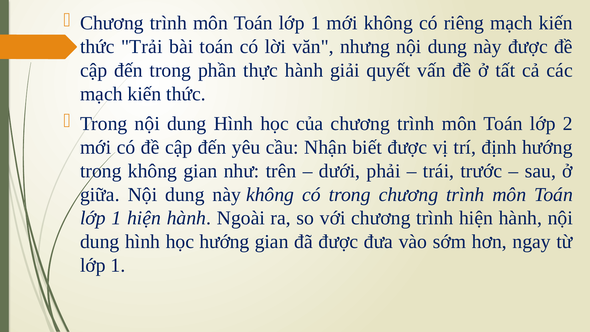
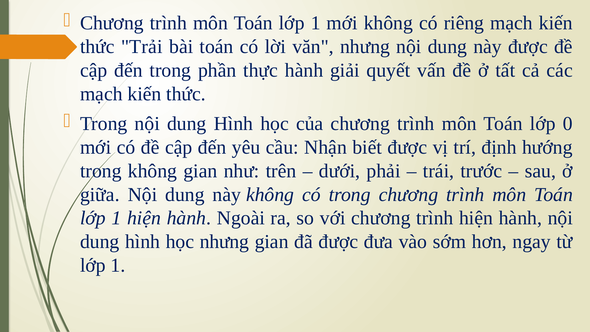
2: 2 -> 0 (568, 124)
học hướng: hướng -> nhưng (224, 242)
